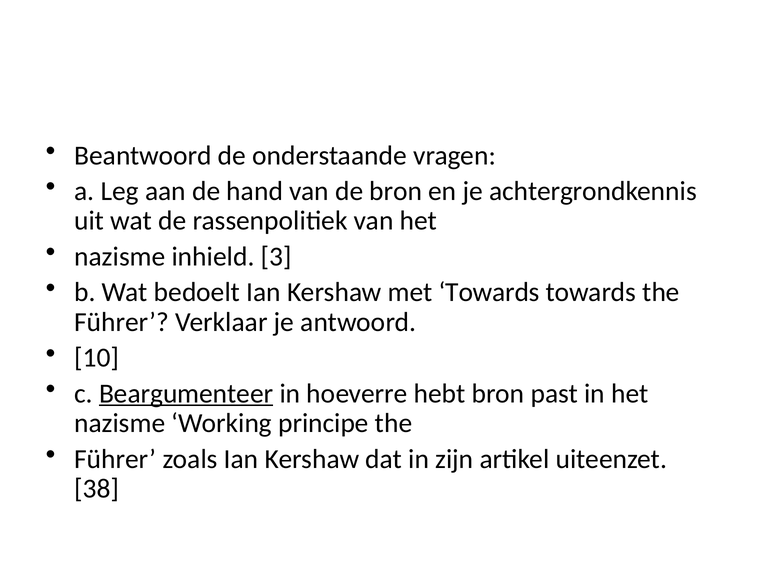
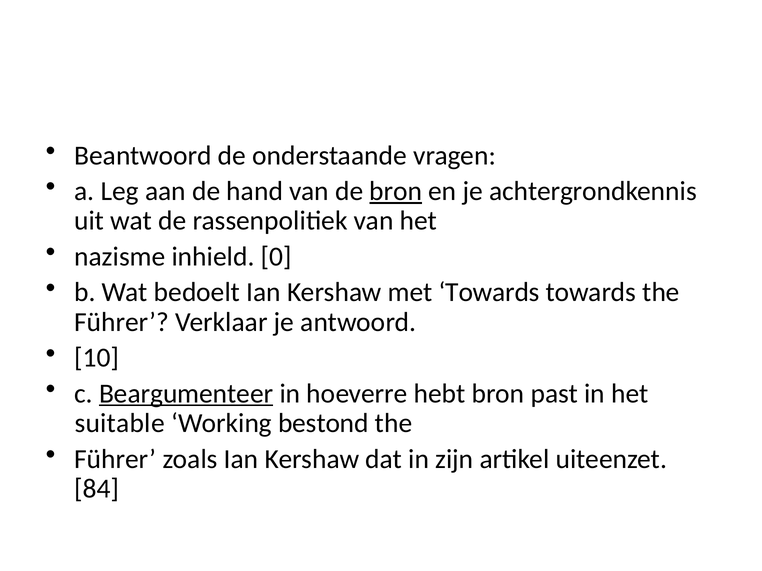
bron underline: none -> present (396, 191)
3: 3 -> 0 (276, 257)
nazisme: nazisme -> suitable (120, 424)
principe: principe -> bestond (323, 424)
38: 38 -> 84 (97, 489)
